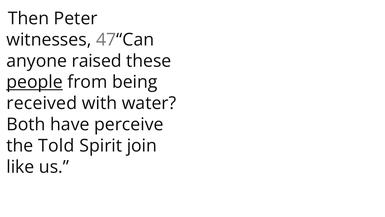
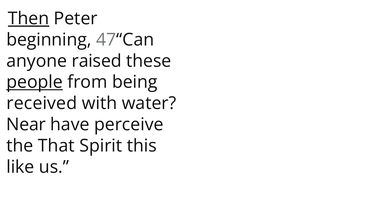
Then underline: none -> present (29, 18)
witnesses: witnesses -> beginning (49, 40)
Both: Both -> Near (26, 124)
Told: Told -> That (56, 145)
join: join -> this (142, 145)
